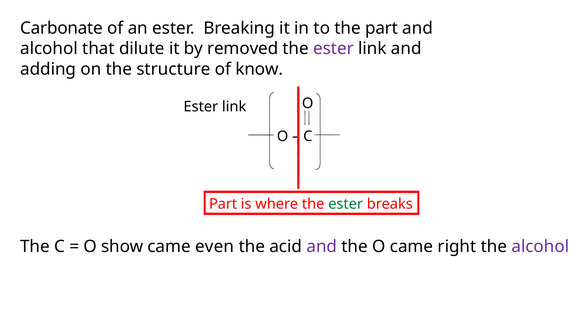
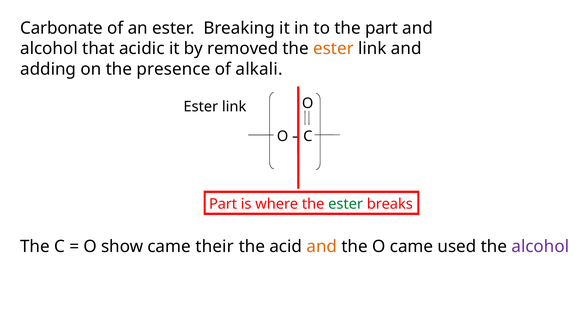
dilute: dilute -> acidic (142, 49)
ester colour: purple -> orange (333, 49)
structure: structure -> presence (173, 69)
know: know -> alkali (259, 69)
even: even -> their (215, 246)
and colour: purple -> orange (322, 246)
right: right -> used (457, 246)
